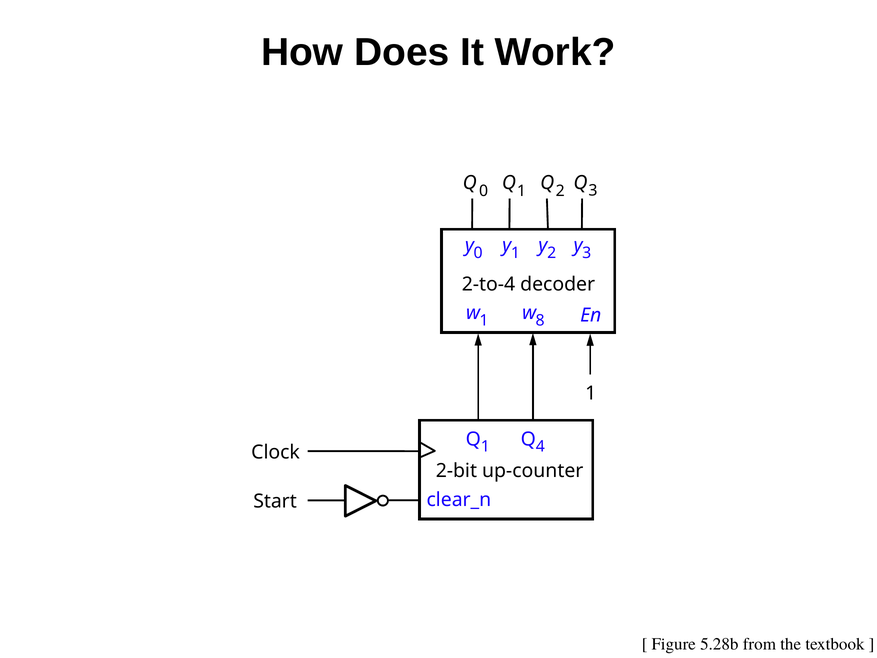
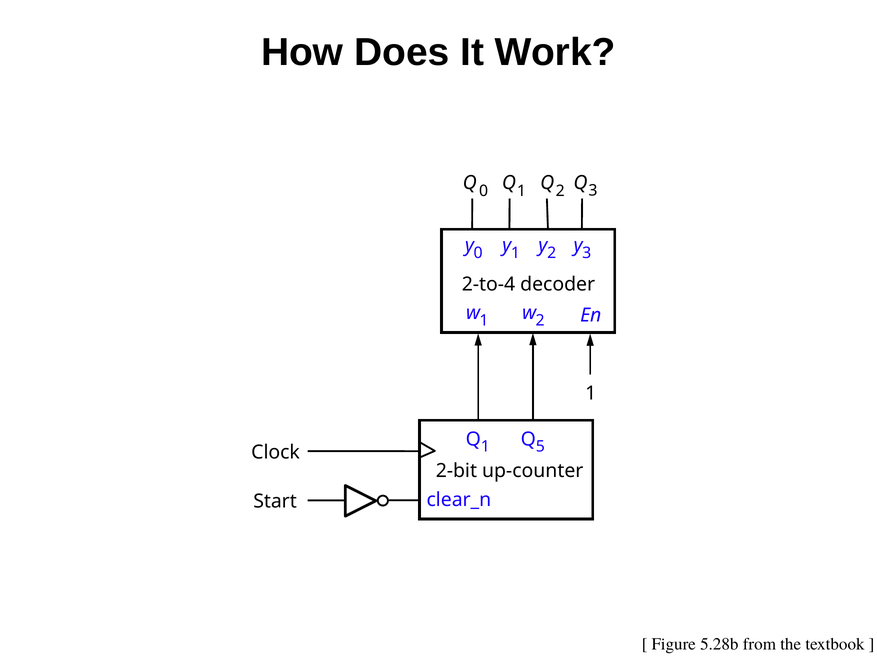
w 8: 8 -> 2 (540, 320)
4: 4 -> 5 (540, 447)
